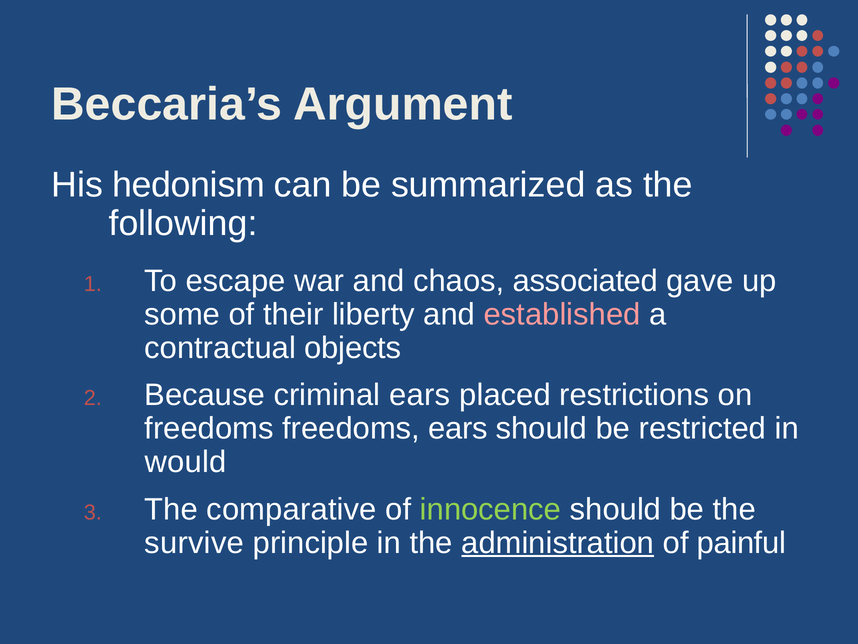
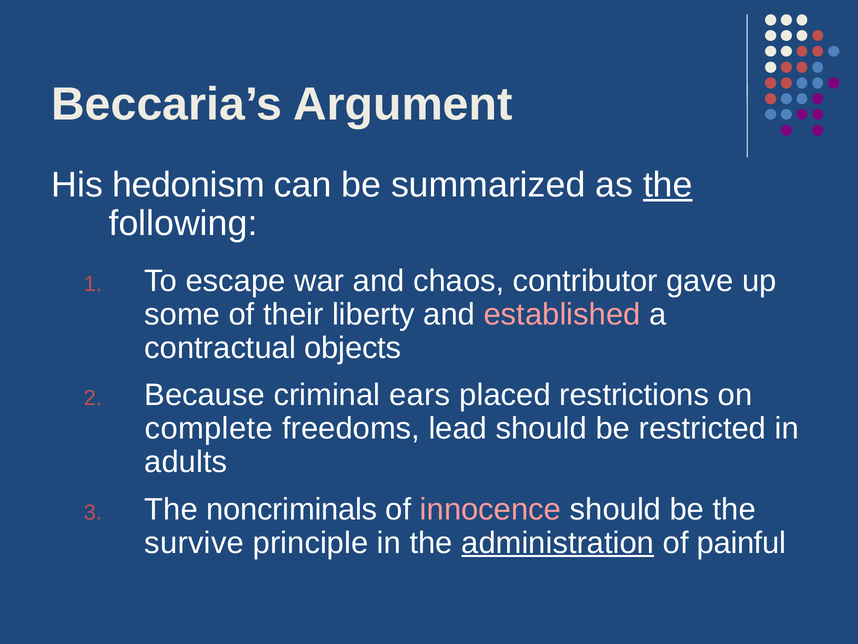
the underline: none -> present (668, 185)
associated: associated -> contributor (585, 281)
freedoms: freedoms -> complete (209, 428)
freedoms ears: ears -> lead (458, 428)
would: would -> adults (186, 462)
comparative: comparative -> noncriminals (292, 509)
innocence colour: light green -> pink (491, 509)
